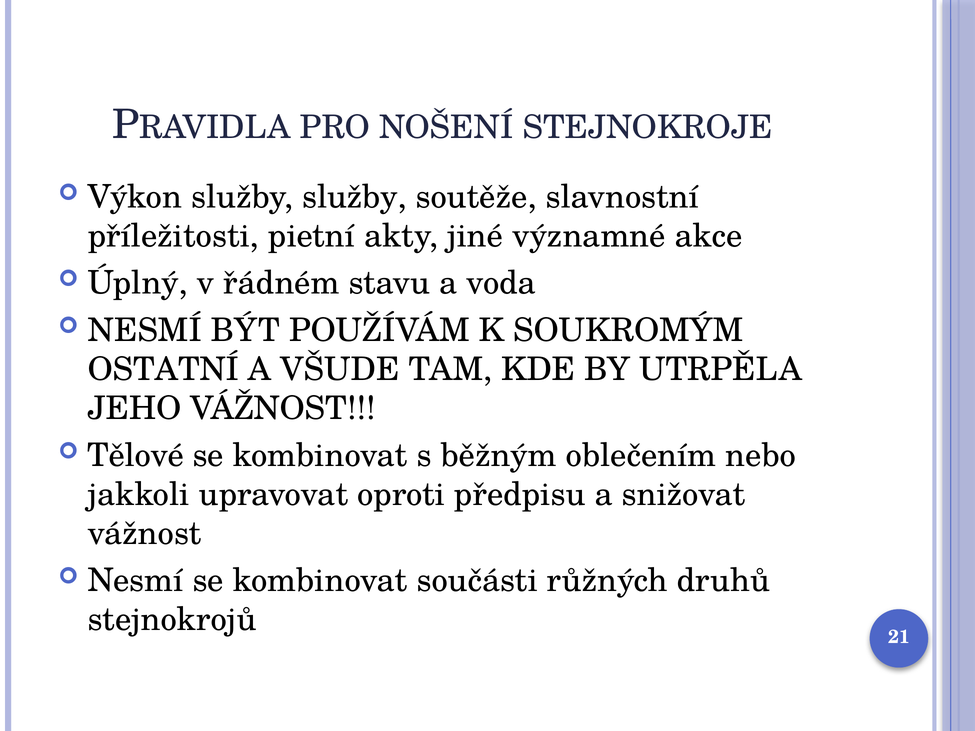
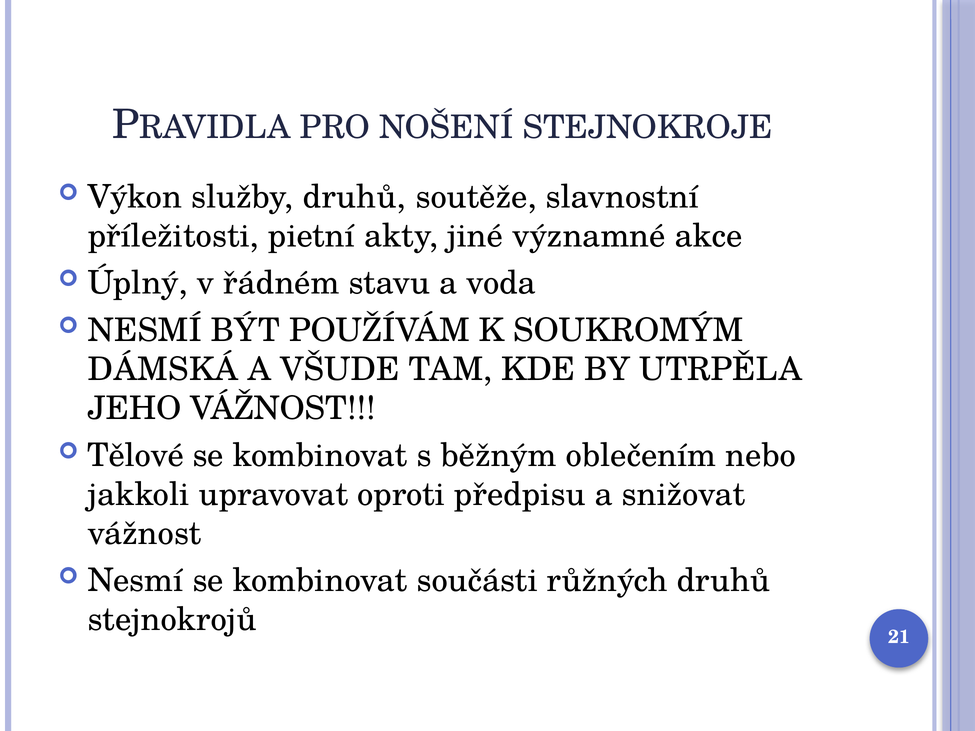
služby služby: služby -> druhů (354, 197)
OSTATNÍ: OSTATNÍ -> DÁMSKÁ (163, 369)
